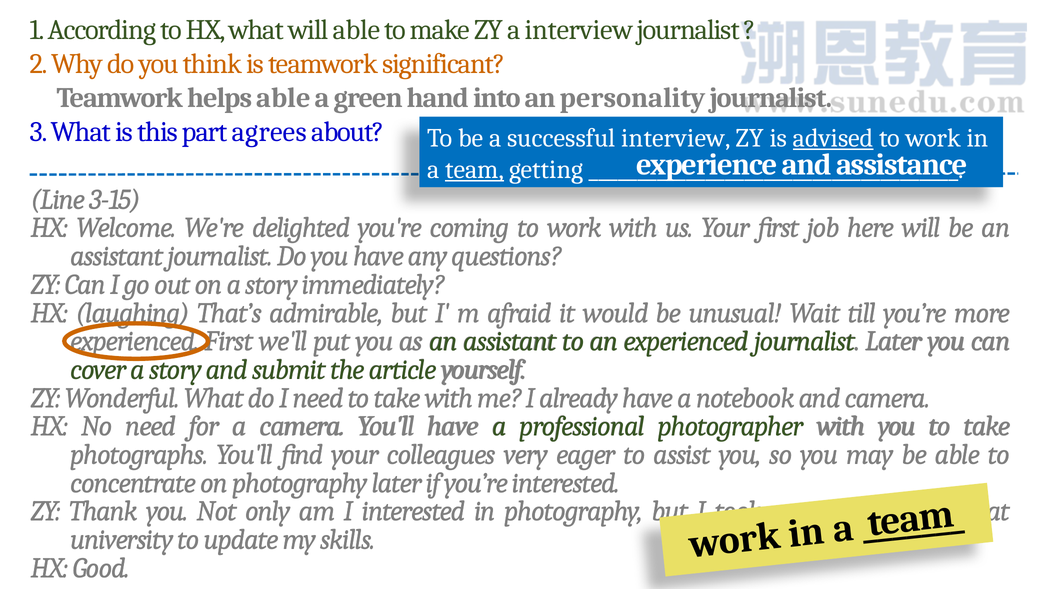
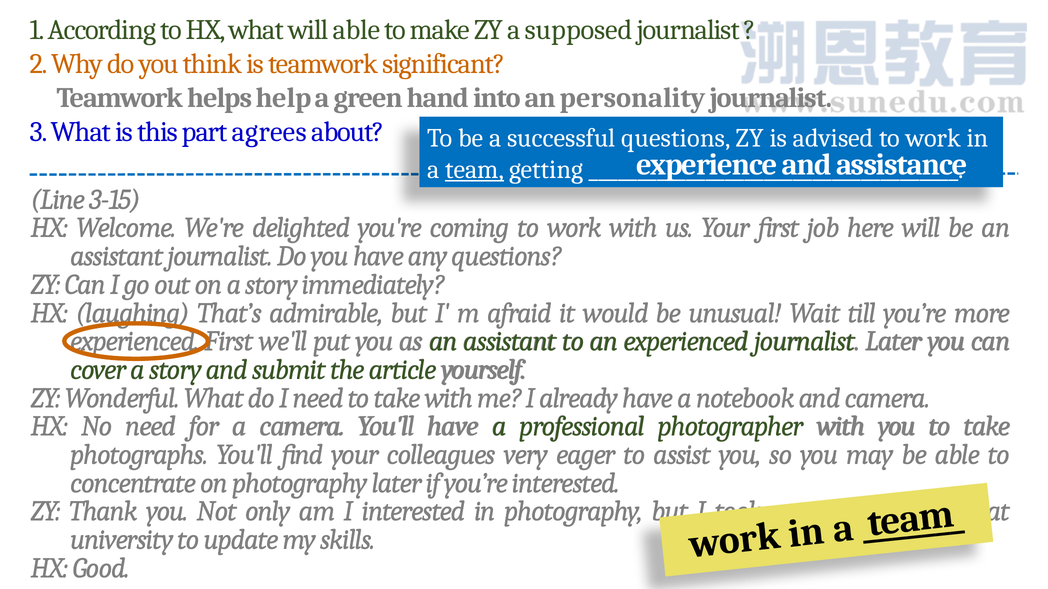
a interview: interview -> supposed (579, 30)
helps able: able -> help (284, 98)
successful interview: interview -> questions (676, 138)
advised underline: present -> none (833, 138)
